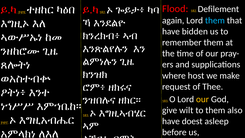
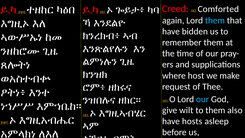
Flood: Flood -> Creed (175, 9)
Defilement: Defilement -> Comforted (218, 9)
our colour: yellow -> light blue (203, 99)
doest: doest -> hosts (192, 121)
